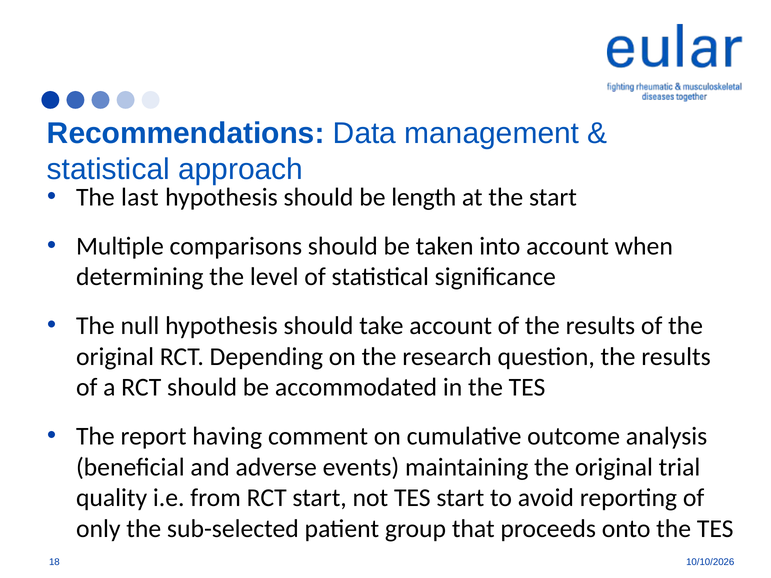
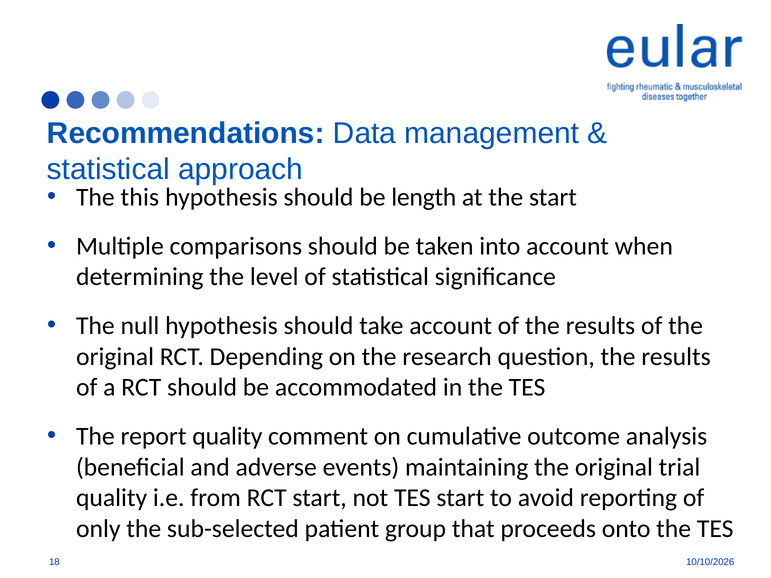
last: last -> this (140, 197)
report having: having -> quality (227, 436)
